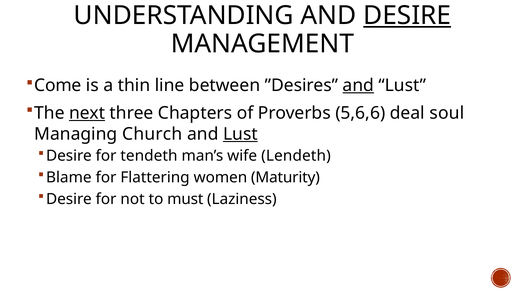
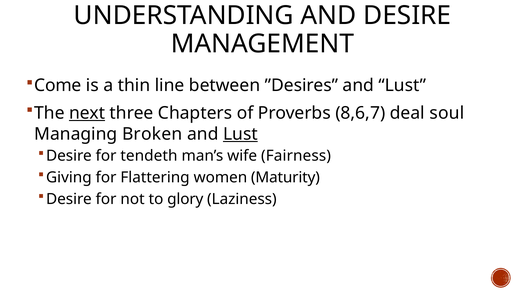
DESIRE underline: present -> none (407, 15)
and underline: present -> none (358, 86)
5,6,6: 5,6,6 -> 8,6,7 (360, 113)
Church: Church -> Broken (152, 134)
Lendeth: Lendeth -> Fairness (296, 156)
Blame: Blame -> Giving (69, 177)
must: must -> glory (185, 199)
